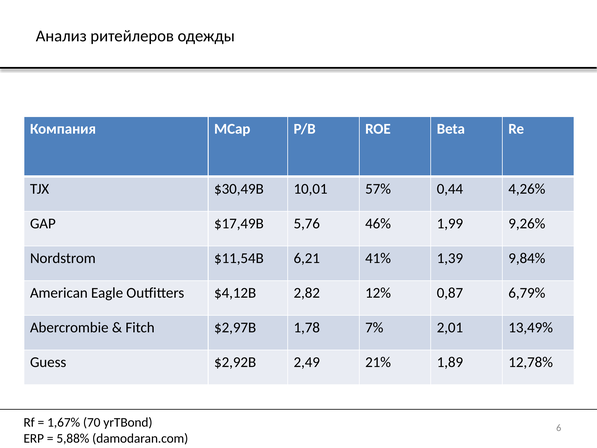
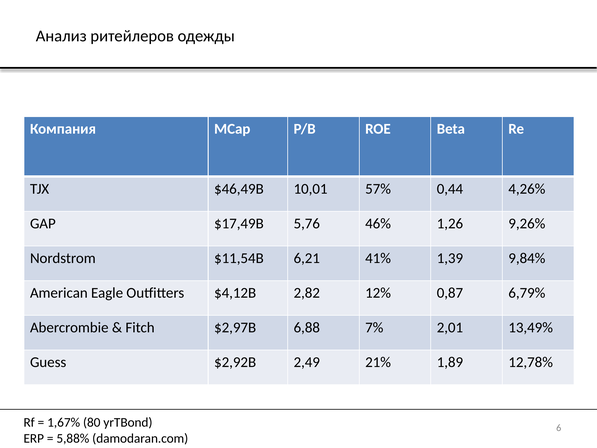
$30,49B: $30,49B -> $46,49B (239, 189)
1,99: 1,99 -> 1,26 (450, 223)
1,78: 1,78 -> 6,88 (307, 327)
70: 70 -> 80 (92, 422)
